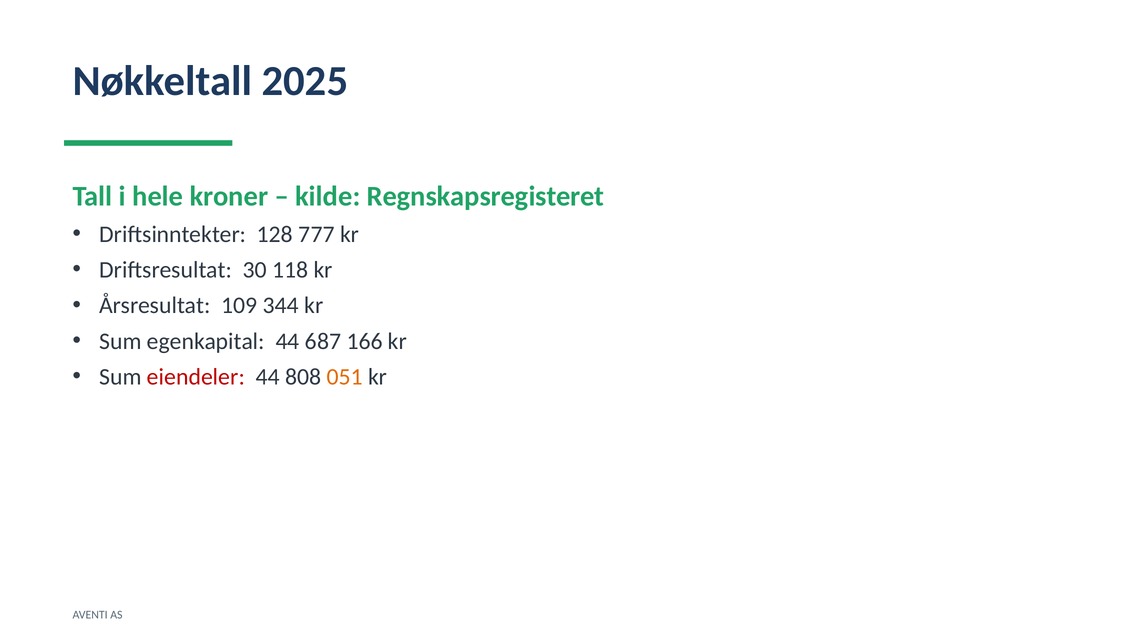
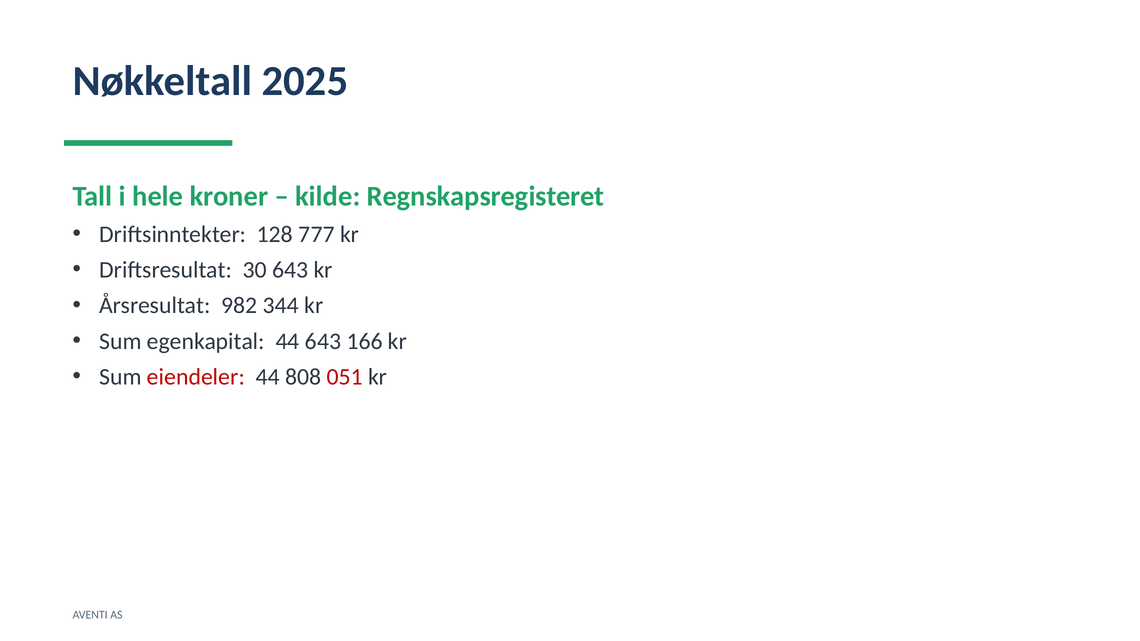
30 118: 118 -> 643 (290, 270)
109: 109 -> 982 (239, 306)
44 687: 687 -> 643 (323, 341)
051 colour: orange -> red (345, 377)
